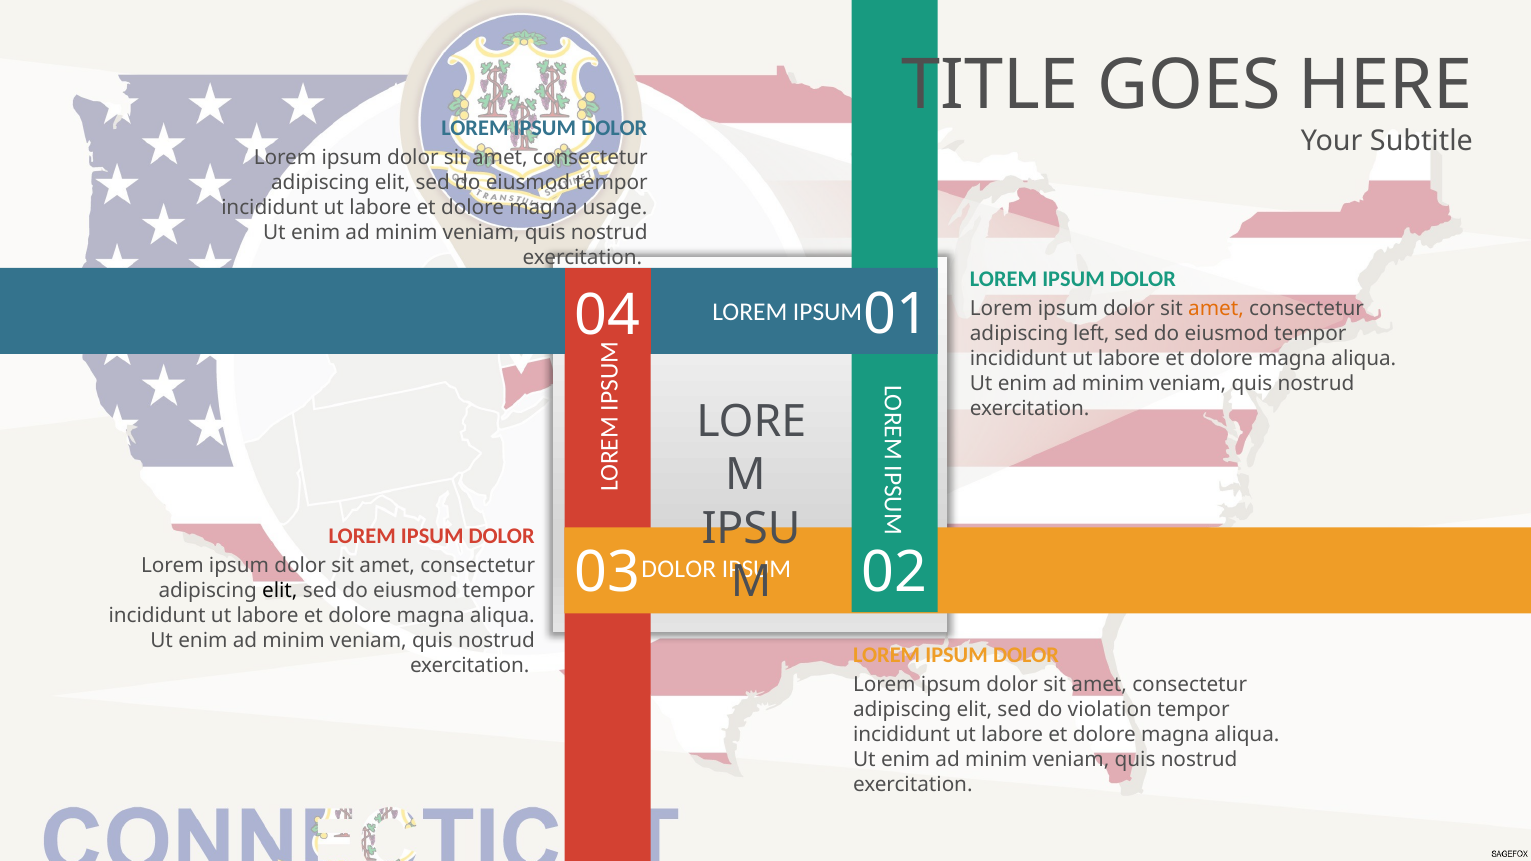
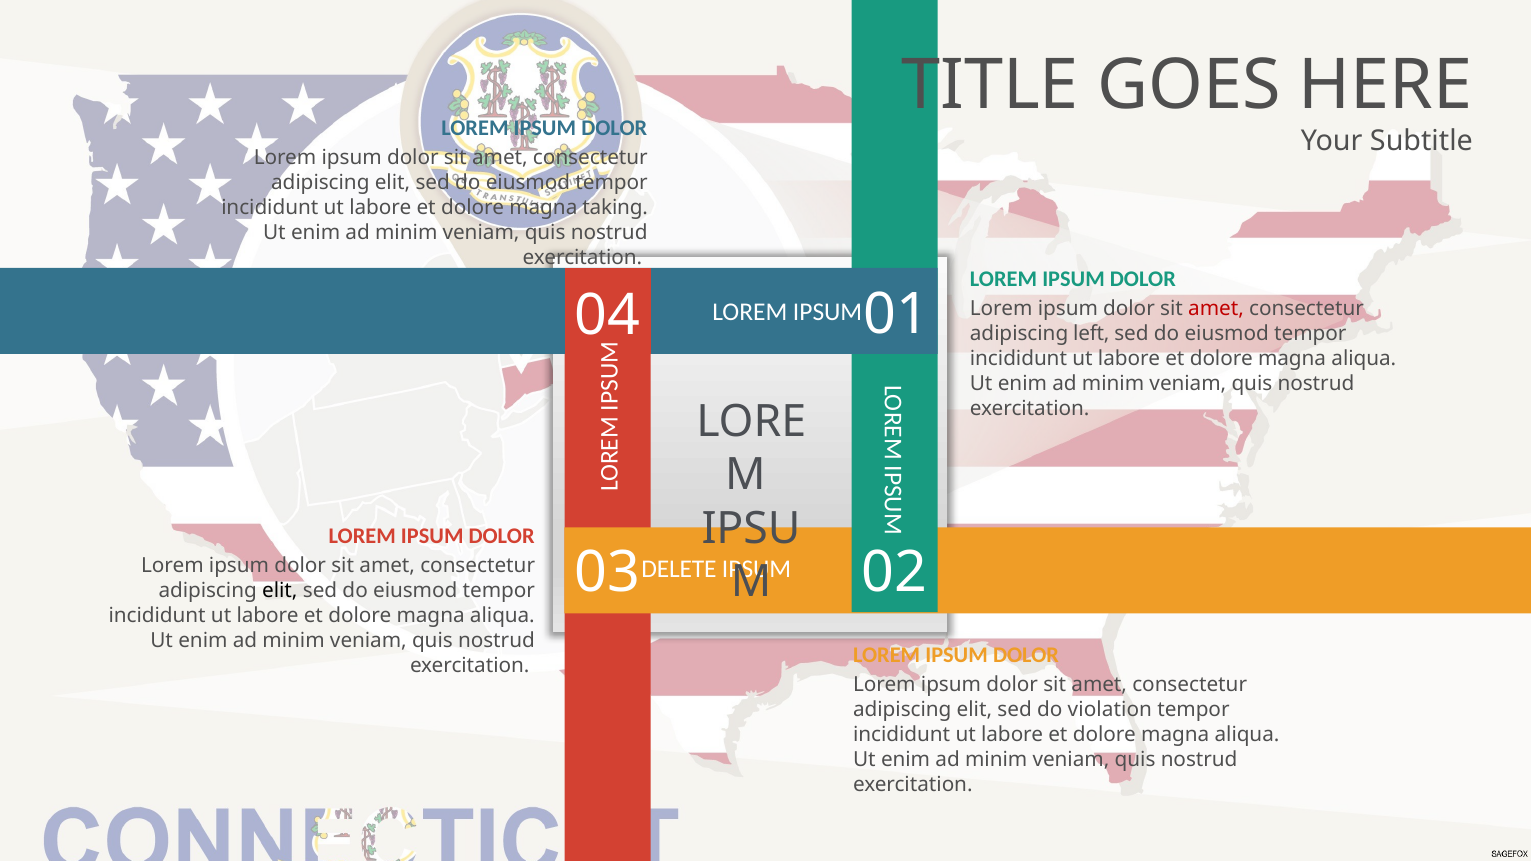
usage: usage -> taking (615, 208)
amet colour: orange -> red (1216, 309)
DOLOR: DOLOR -> DELETE (679, 569)
